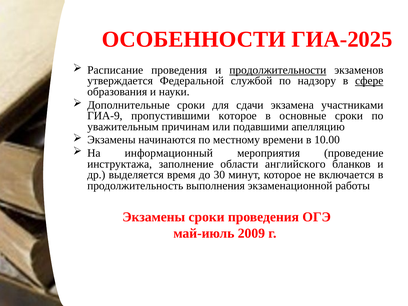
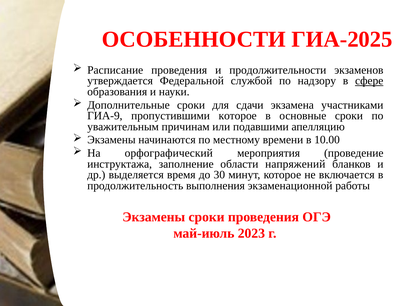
продолжительности underline: present -> none (278, 70)
информационный: информационный -> орфографический (169, 153)
английского: английского -> напряжений (295, 164)
2009: 2009 -> 2023 (251, 233)
